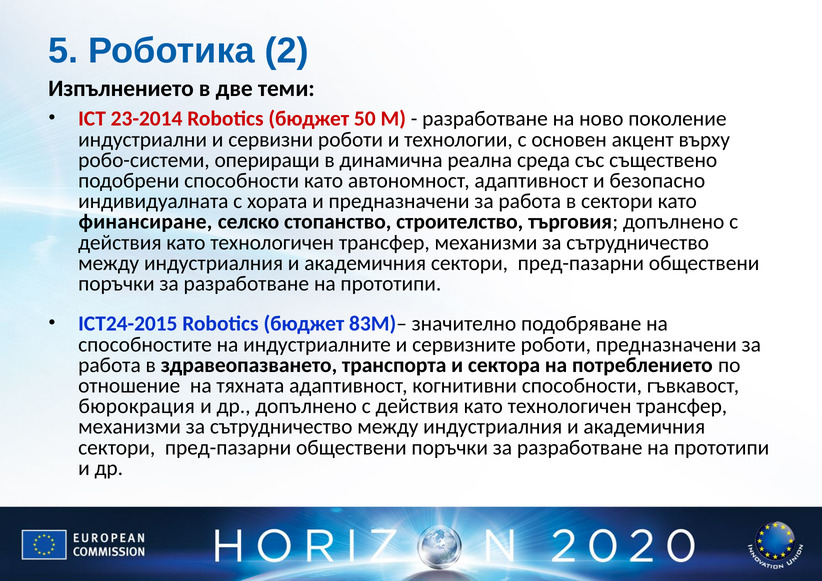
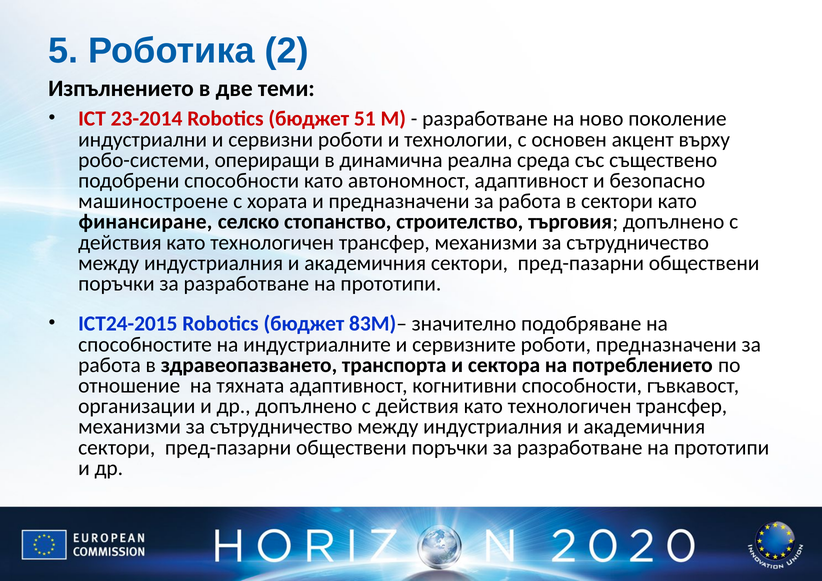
50: 50 -> 51 (365, 119)
индивидуалната: индивидуалната -> машиностроене (153, 201)
бюрокрация: бюрокрация -> организации (137, 406)
